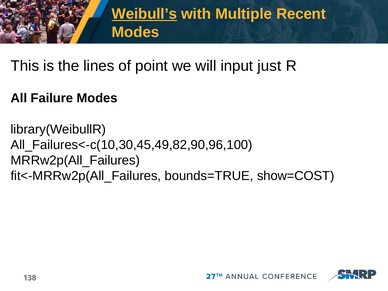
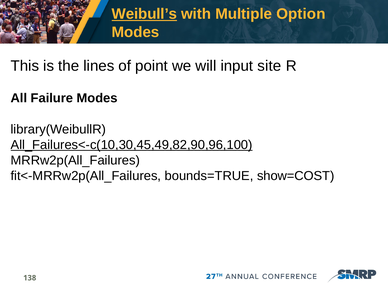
Recent: Recent -> Option (301, 14)
just: just -> site (269, 66)
All_Failures<-c(10,30,45,49,82,90,96,100 underline: none -> present (132, 145)
